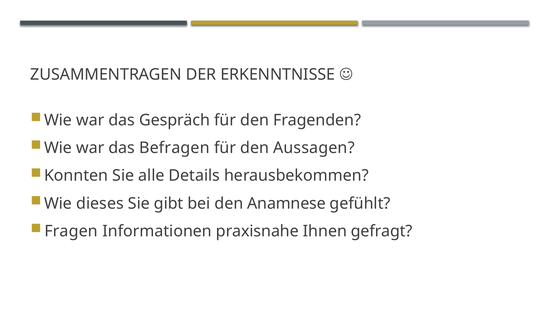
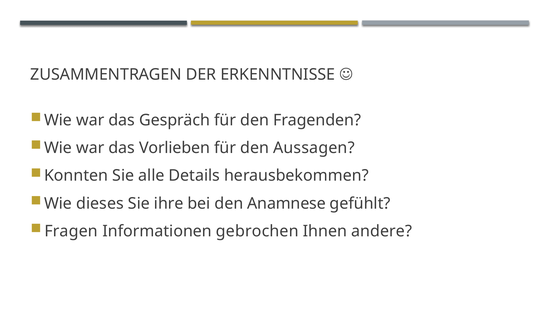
Befragen: Befragen -> Vorlieben (175, 148)
gibt: gibt -> ihre (169, 203)
praxisnahe: praxisnahe -> gebrochen (257, 231)
gefragt: gefragt -> andere (382, 231)
